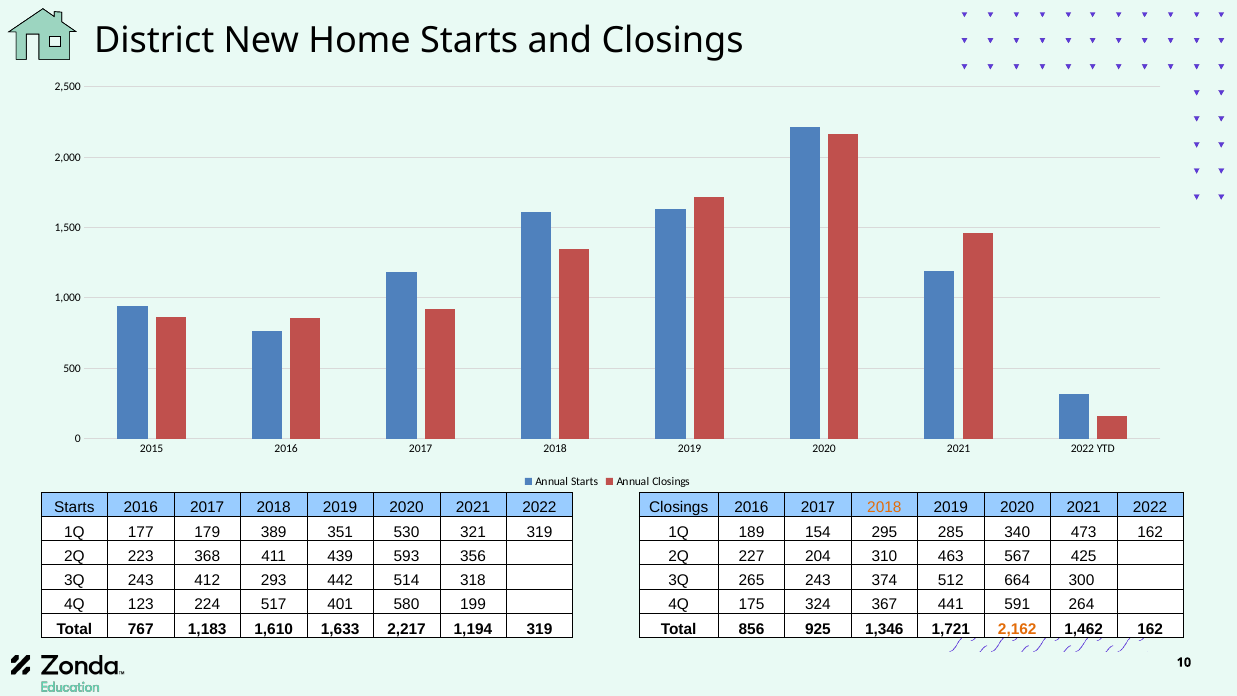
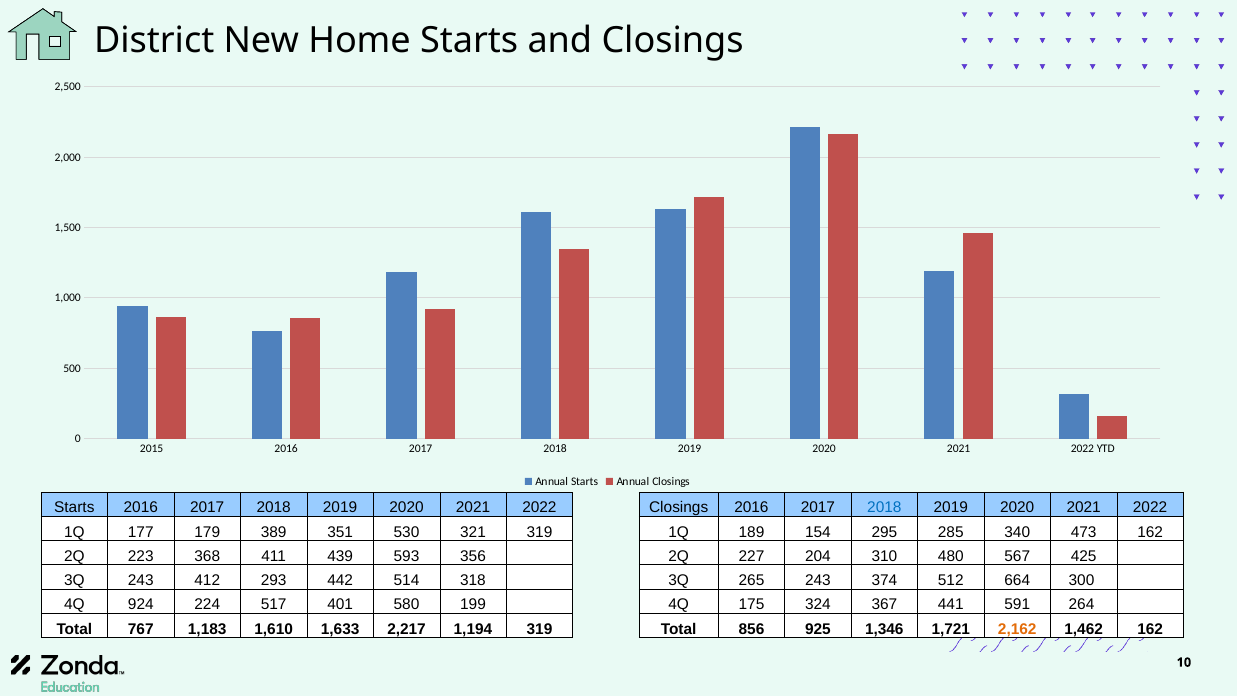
2018 colour: orange -> blue (884, 508)
463: 463 -> 480 (951, 556)
123: 123 -> 924 (141, 605)
